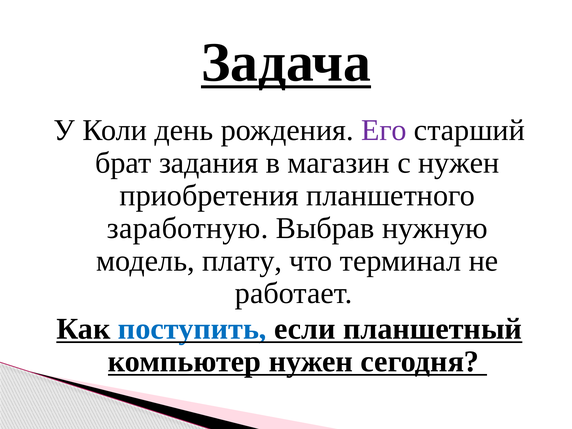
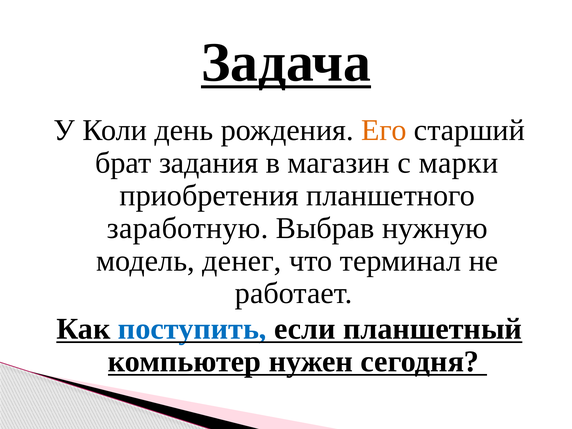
Его colour: purple -> orange (384, 130)
с нужен: нужен -> марки (459, 163)
плату: плату -> денег (242, 261)
